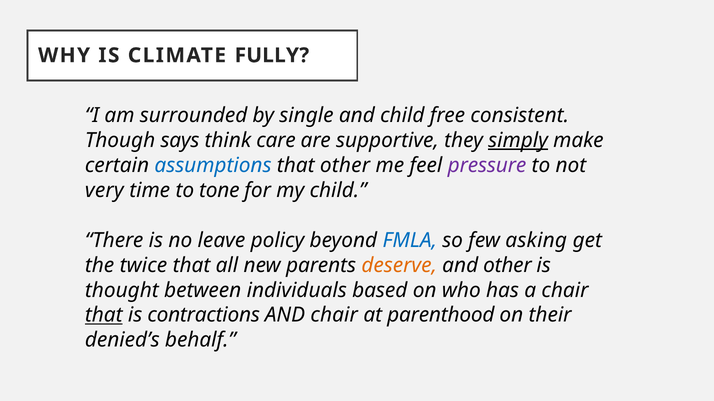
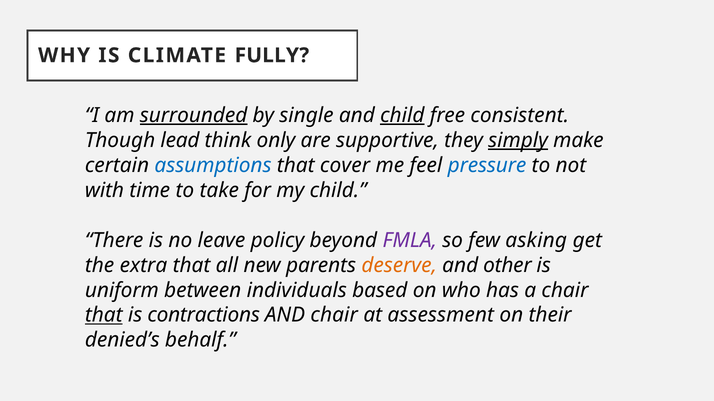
surrounded underline: none -> present (194, 116)
child underline: none -> present (402, 116)
says: says -> lead (180, 141)
care: care -> only (276, 141)
that other: other -> cover (345, 166)
pressure colour: purple -> blue (487, 166)
very: very -> with (104, 191)
tone: tone -> take (219, 191)
FMLA colour: blue -> purple (410, 241)
twice: twice -> extra (143, 266)
thought: thought -> uniform (122, 291)
parenthood: parenthood -> assessment (441, 316)
